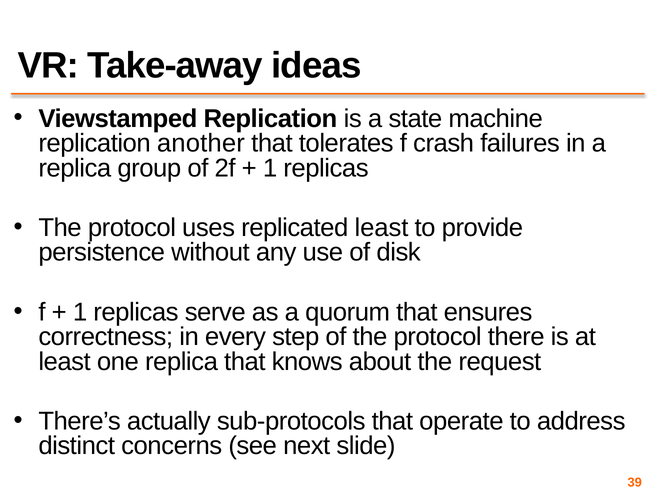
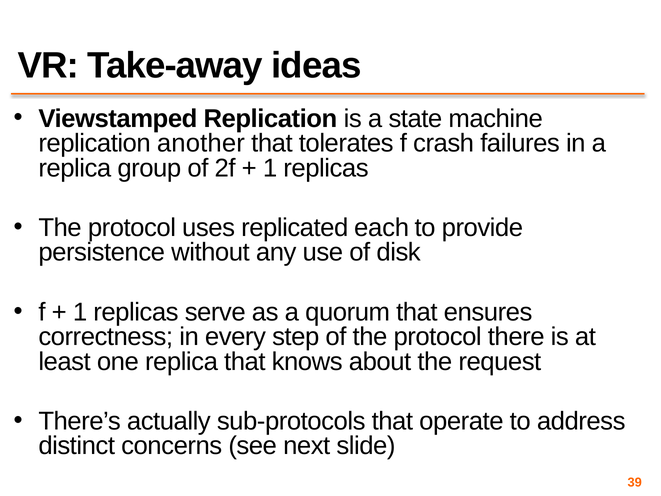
replicated least: least -> each (382, 228)
